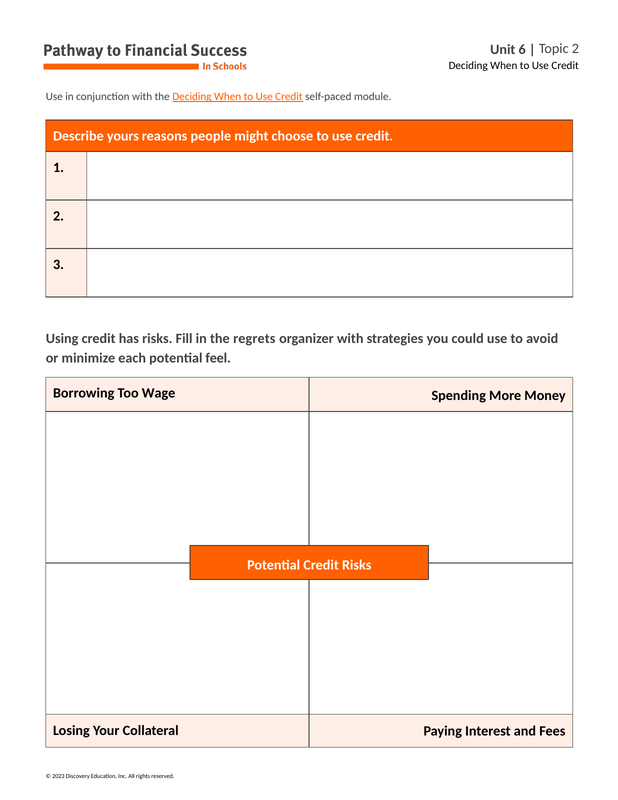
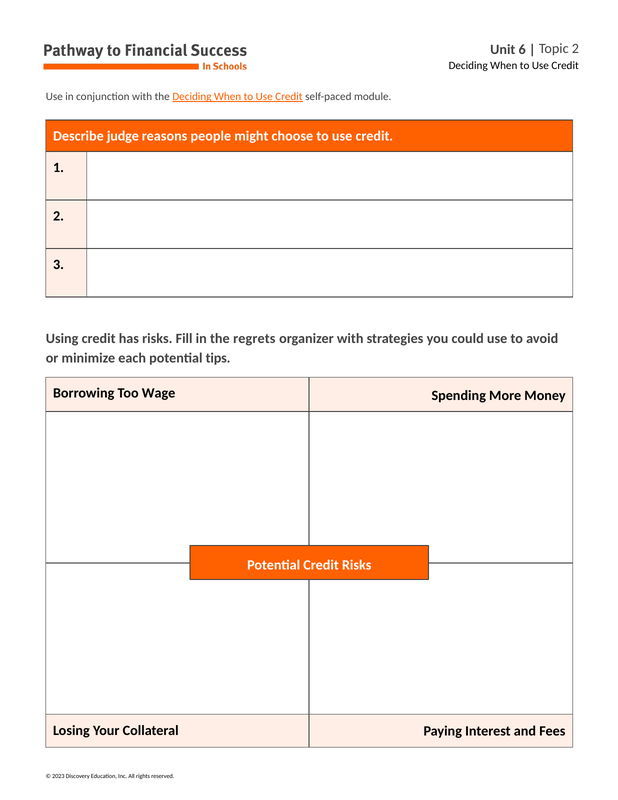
yours: yours -> judge (123, 136)
feel: feel -> tips (218, 358)
